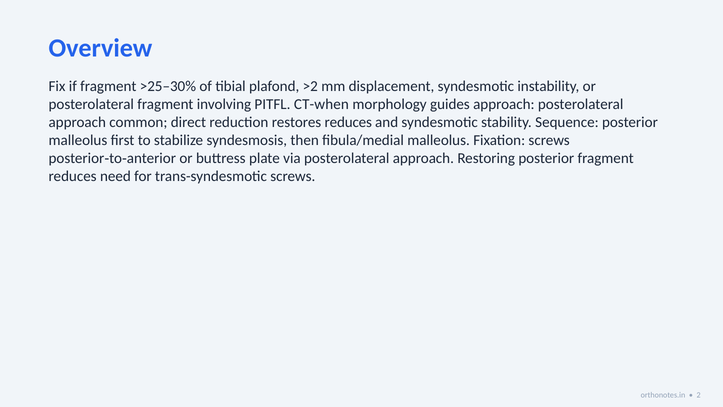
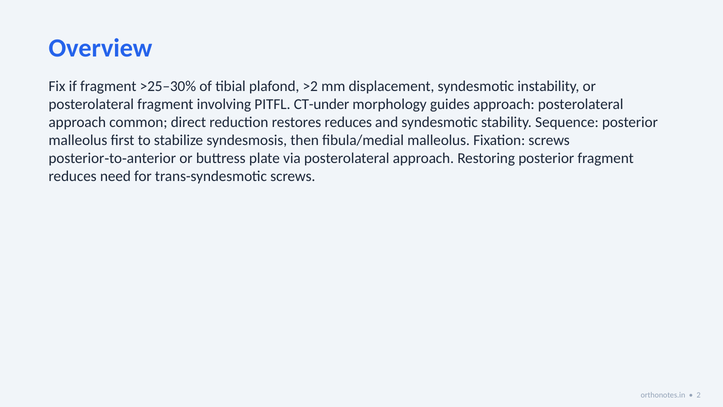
CT-when: CT-when -> CT-under (322, 104)
